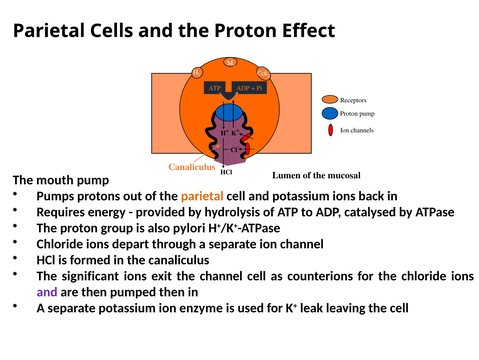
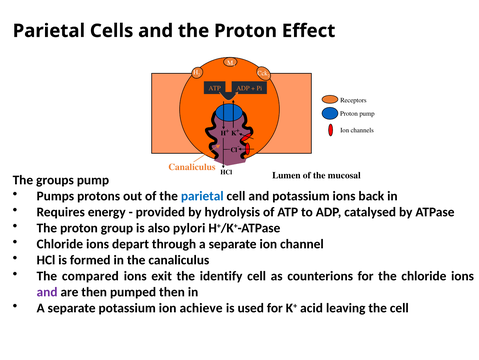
mouth: mouth -> groups (55, 180)
parietal colour: orange -> blue (202, 196)
significant: significant -> compared (90, 276)
the channel: channel -> identify (221, 276)
enzyme: enzyme -> achieve (201, 308)
leak: leak -> acid (312, 308)
